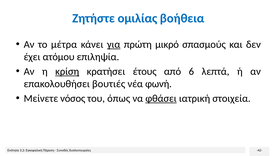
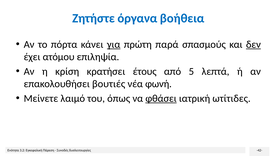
ομιλίας: ομιλίας -> όργανα (137, 18)
μέτρα: μέτρα -> πόρτα (64, 44)
μικρό: μικρό -> παρά (167, 44)
δεν underline: none -> present (253, 44)
κρίση underline: present -> none (67, 71)
6: 6 -> 5 (191, 71)
νόσος: νόσος -> λαιμό (73, 98)
στοιχεία: στοιχεία -> ωτίτιδες (232, 98)
